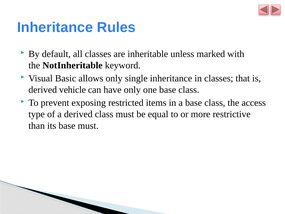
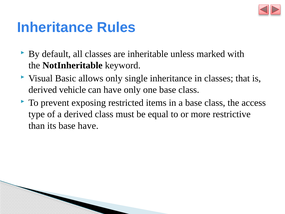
base must: must -> have (88, 126)
